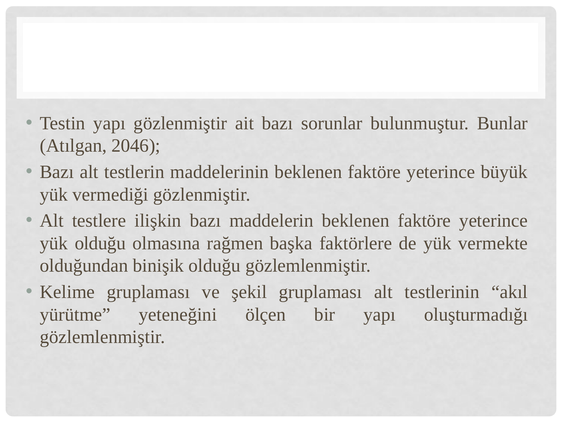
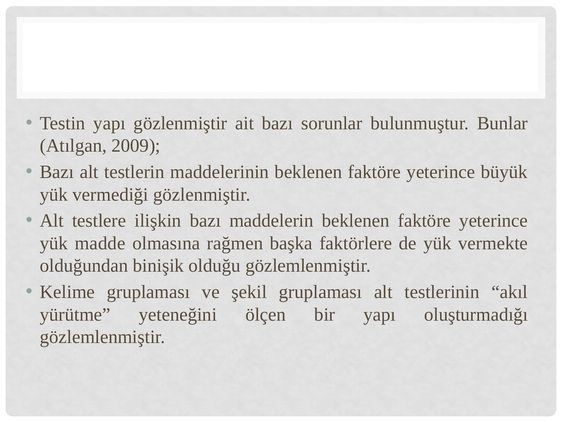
2046: 2046 -> 2009 (136, 146)
yük olduğu: olduğu -> madde (100, 243)
